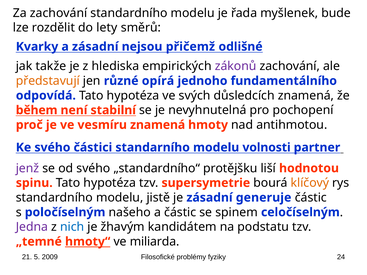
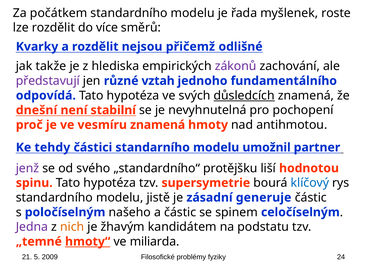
Za zachování: zachování -> počátkem (59, 13)
bude: bude -> roste (336, 13)
lety: lety -> více (107, 28)
a zásadní: zásadní -> rozdělit (95, 47)
představují colour: orange -> purple (48, 81)
opírá: opírá -> vztah (158, 81)
důsledcích underline: none -> present (244, 96)
během: během -> dnešní (37, 110)
Ke svého: svého -> tehdy (52, 148)
volnosti: volnosti -> umožnil (267, 148)
klíčový colour: orange -> blue (310, 183)
nich colour: blue -> orange (72, 227)
